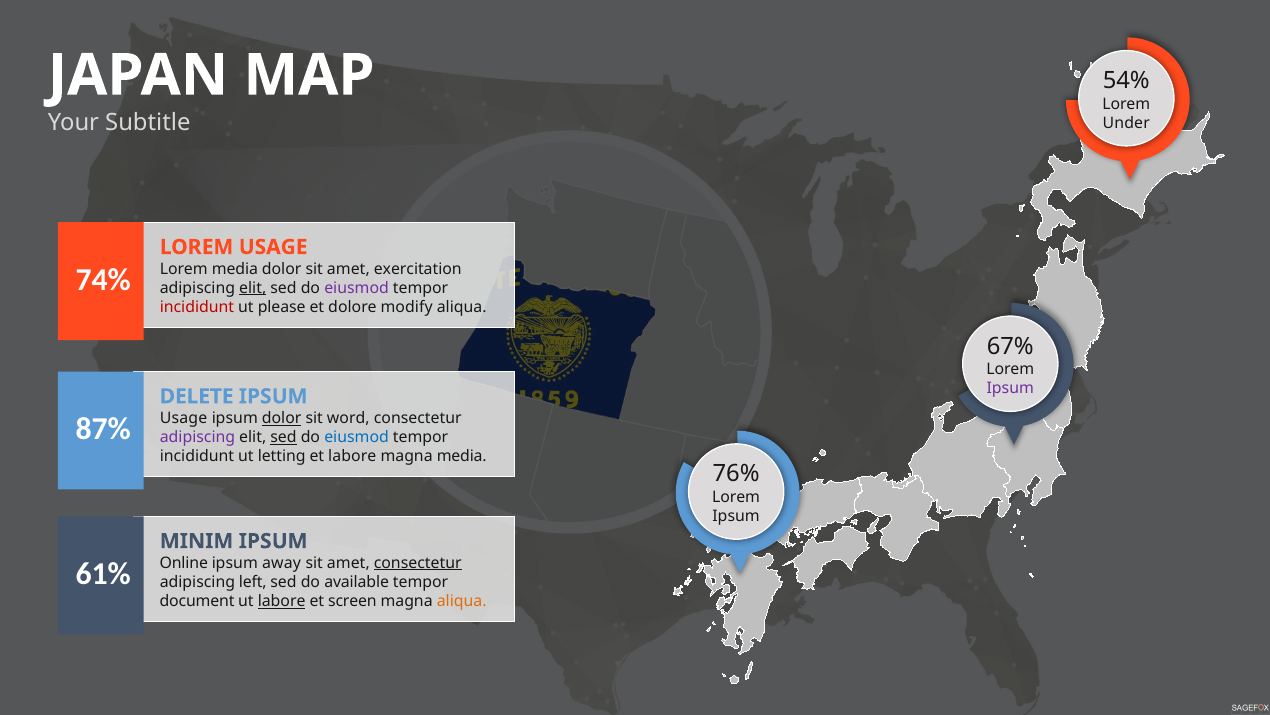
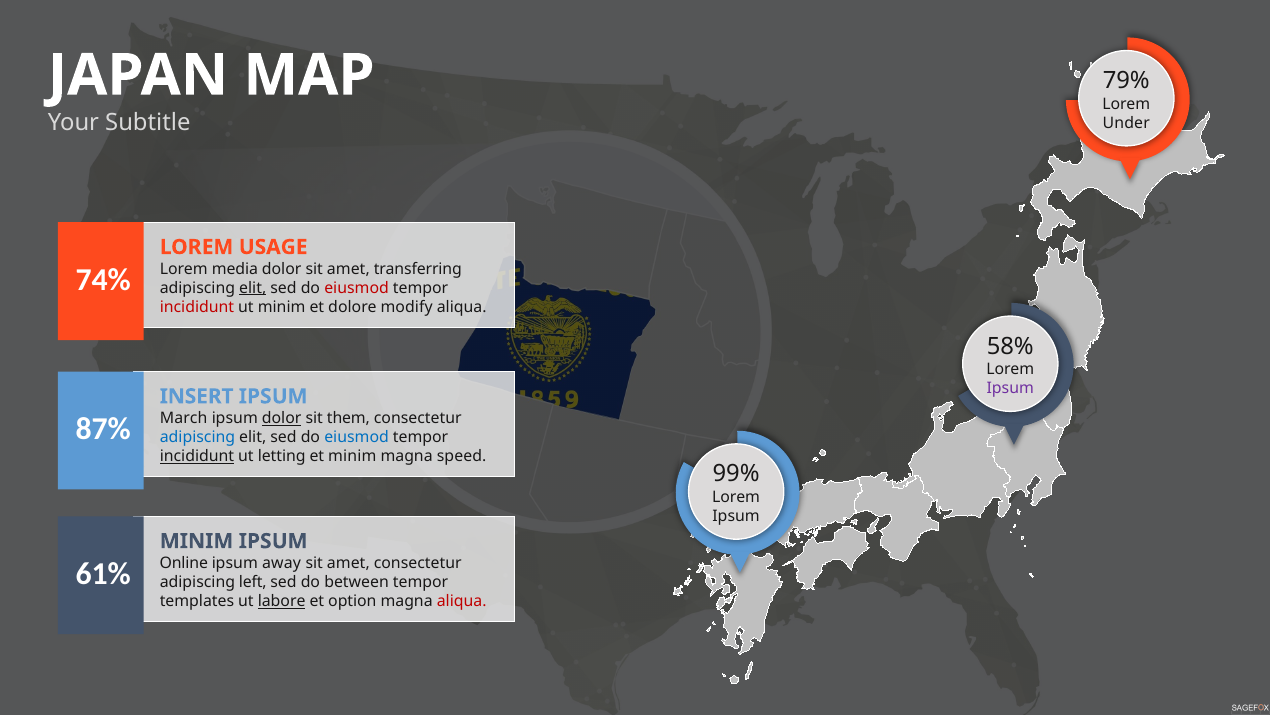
54%: 54% -> 79% (1126, 81)
exercitation: exercitation -> transferring (418, 269)
eiusmod colour: purple -> red (357, 288)
ut please: please -> minim (282, 307)
67%: 67% -> 58% (1010, 346)
DELETE: DELETE -> INSERT (197, 396)
Usage: Usage -> March (184, 418)
word: word -> them (348, 418)
adipiscing colour: purple -> blue (197, 437)
sed underline: present -> none (284, 437)
incididunt underline: none -> present (197, 456)
et labore: labore -> minim (352, 456)
magna media: media -> speed (462, 456)
76%: 76% -> 99% (736, 474)
consectetur underline: present -> none (418, 563)
available: available -> between (357, 582)
document: document -> templates (197, 601)
screen: screen -> option (352, 601)
aliqua colour: orange -> red (462, 601)
